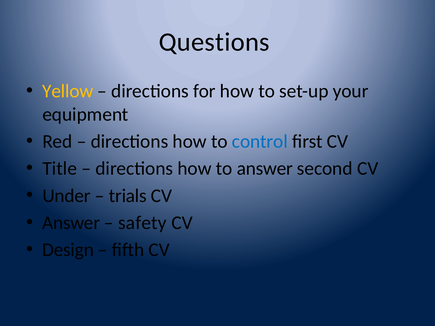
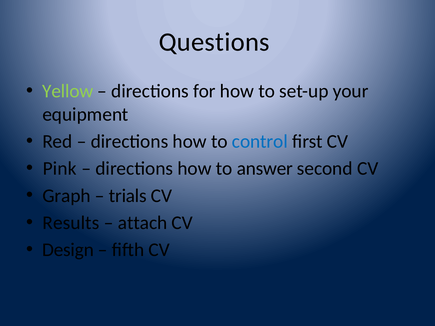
Yellow colour: yellow -> light green (68, 91)
Title: Title -> Pink (60, 169)
Under: Under -> Graph (66, 196)
Answer: Answer -> Results (71, 223)
safety: safety -> attach (143, 223)
